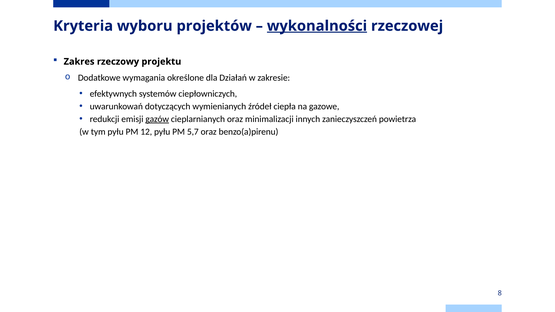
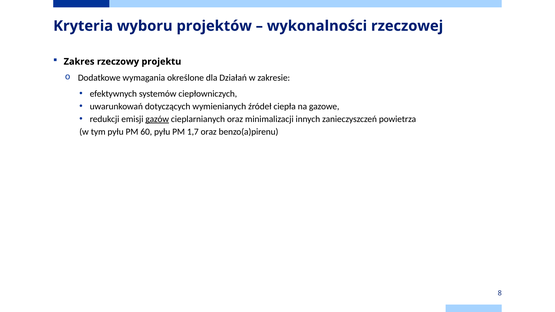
wykonalności underline: present -> none (317, 26)
12: 12 -> 60 (146, 132)
5,7: 5,7 -> 1,7 (193, 132)
